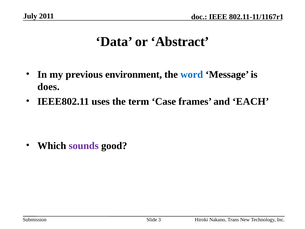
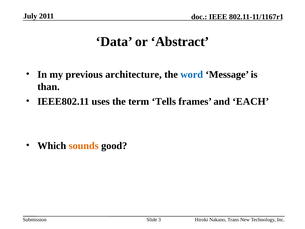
environment: environment -> architecture (133, 74)
does: does -> than (49, 87)
Case: Case -> Tells (164, 101)
sounds colour: purple -> orange (84, 146)
